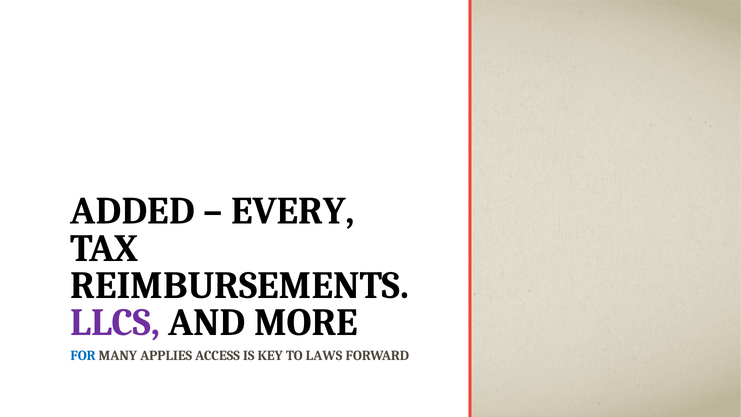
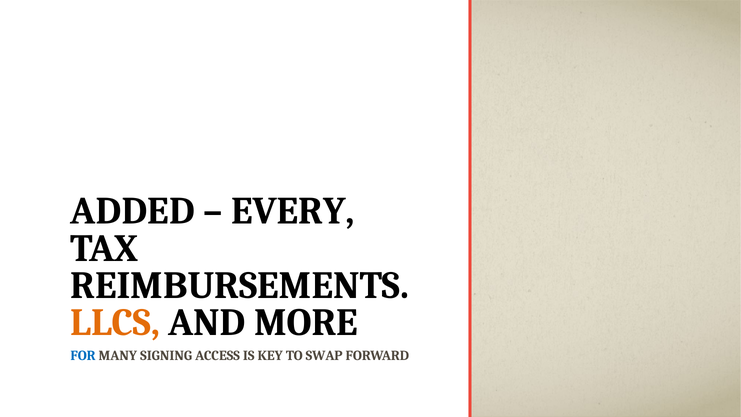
LLCS colour: purple -> orange (115, 322)
APPLIES: APPLIES -> SIGNING (166, 356)
LAWS: LAWS -> SWAP (324, 356)
